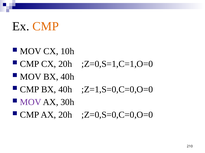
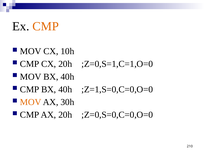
MOV colour: purple -> orange (31, 103)
